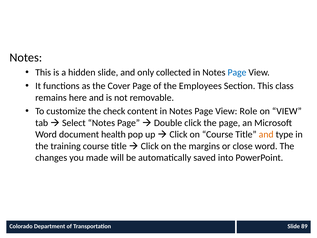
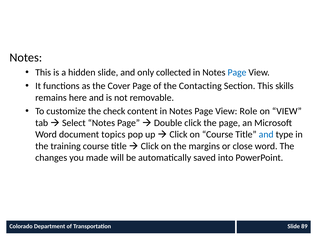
Employees: Employees -> Contacting (200, 86)
class: class -> skills (284, 86)
health: health -> topics (113, 134)
and colour: orange -> blue (266, 134)
